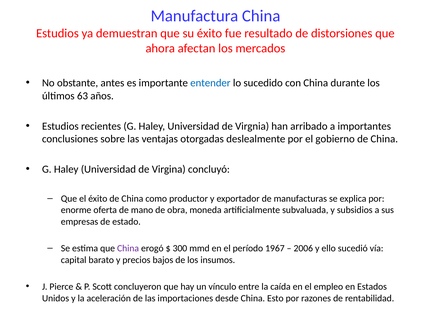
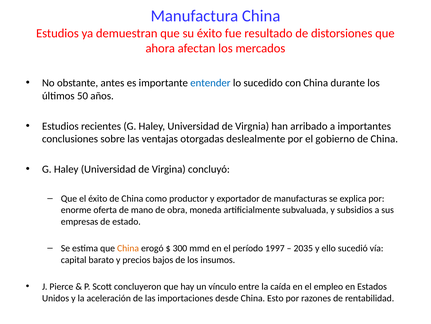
63: 63 -> 50 (83, 96)
China colour: purple -> orange (128, 248)
1967: 1967 -> 1997 (275, 248)
2006: 2006 -> 2035 (303, 248)
